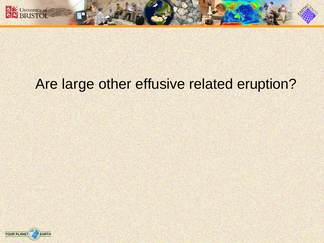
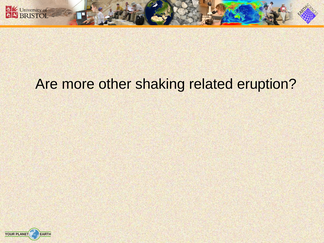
large: large -> more (78, 84)
effusive: effusive -> shaking (160, 84)
